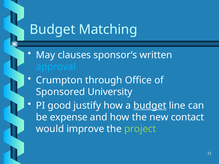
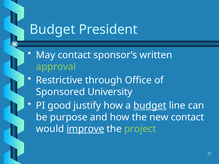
Matching: Matching -> President (108, 30)
May clauses: clauses -> contact (74, 55)
approval colour: light blue -> light green (56, 67)
Crumpton: Crumpton -> Restrictive (59, 80)
expense: expense -> purpose (69, 117)
improve underline: none -> present (85, 129)
